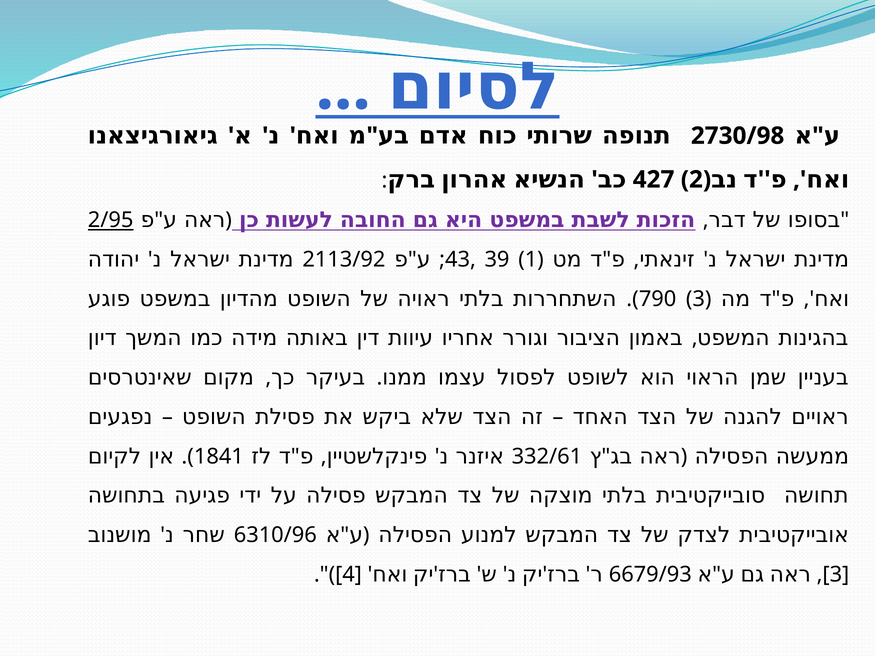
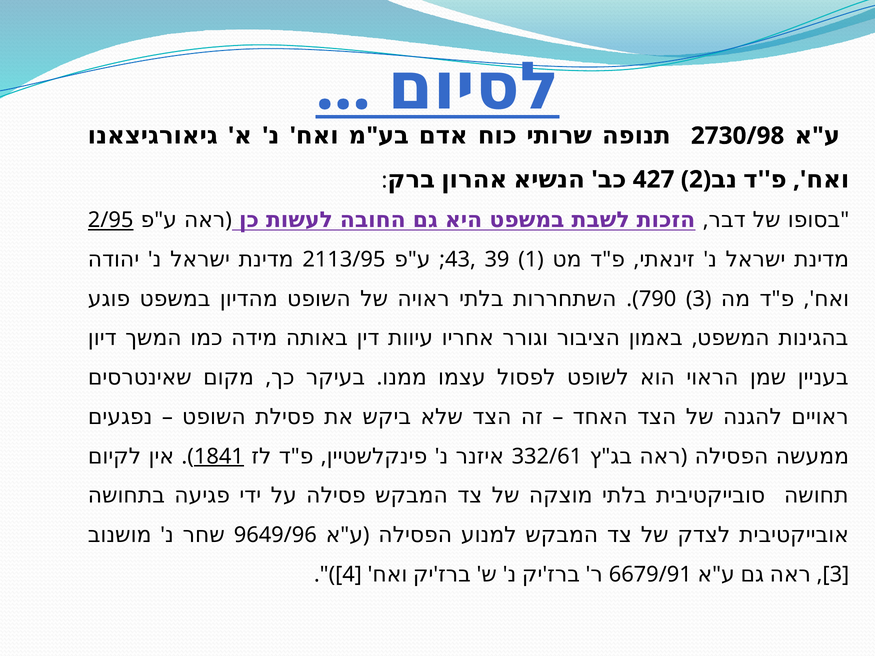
2113/92: 2113/92 -> 2113/95 (344, 260)
1841 underline: none -> present (219, 457)
6310/96: 6310/96 -> 9649/96 (275, 535)
6679/93: 6679/93 -> 6679/91 (650, 575)
